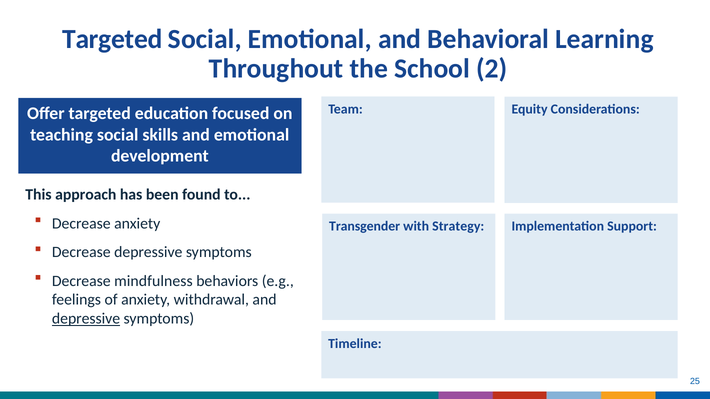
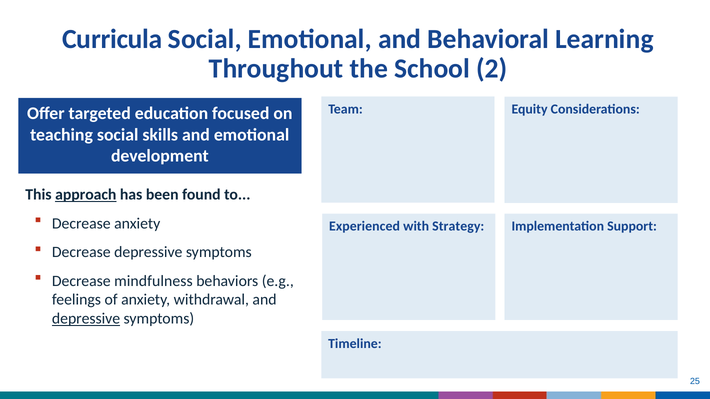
Targeted: Targeted -> Curricula (112, 39)
approach underline: none -> present (86, 195)
Transgender: Transgender -> Experienced (365, 227)
